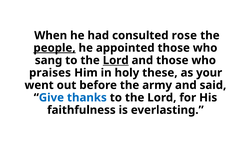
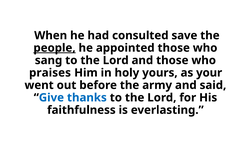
rose: rose -> save (184, 36)
Lord underline: present -> none (116, 60)
these: these -> yours (160, 73)
